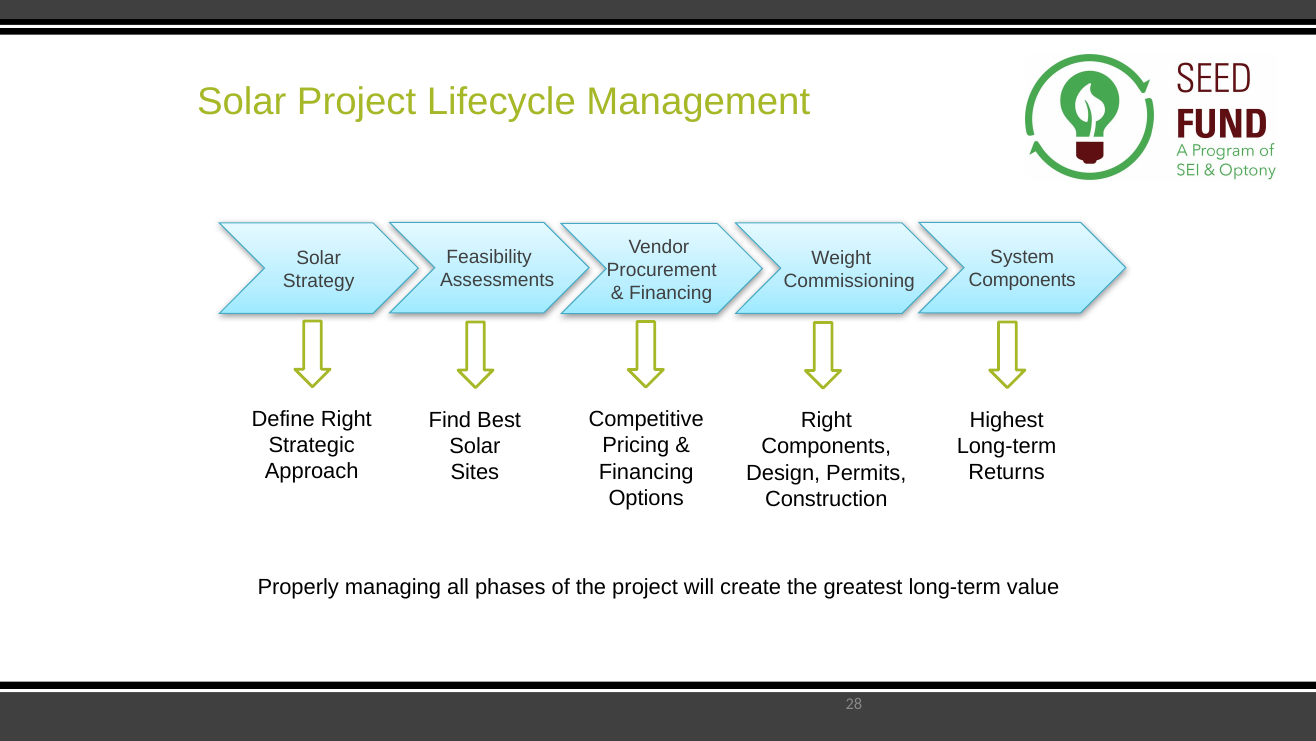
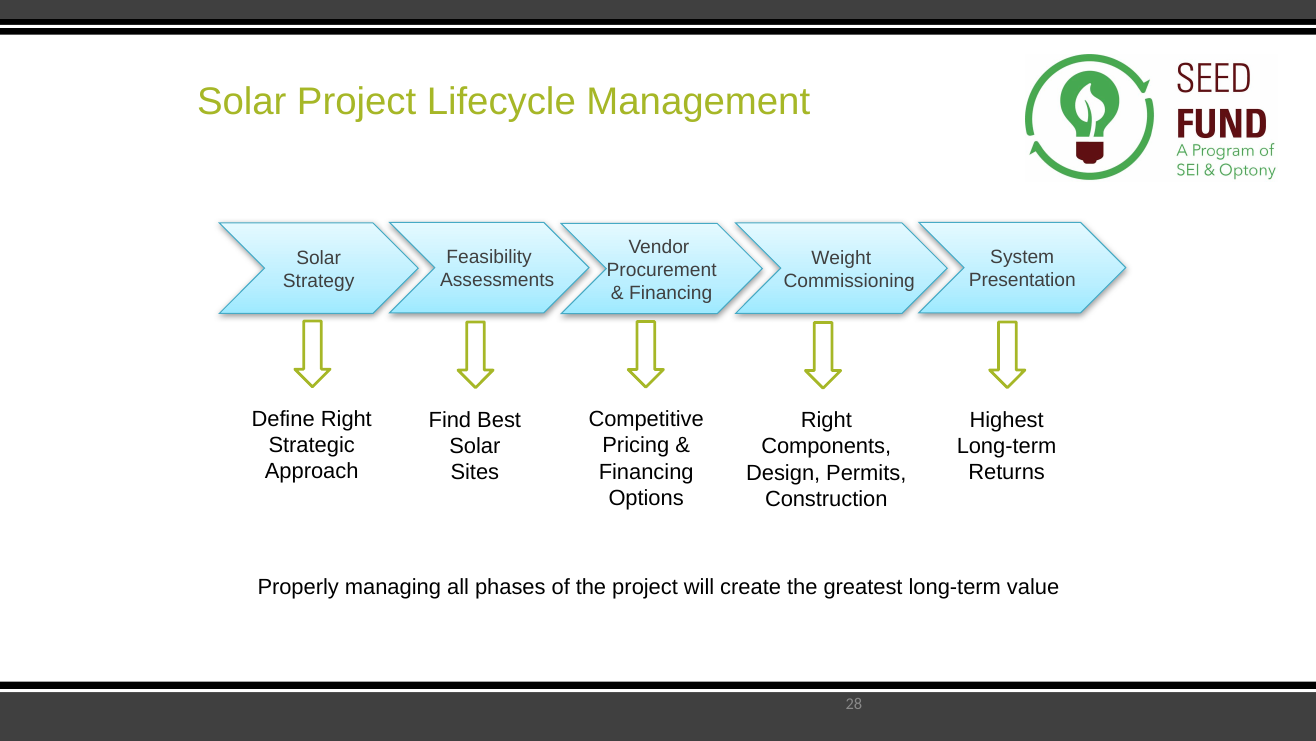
Components: Components -> Presentation (1022, 280)
